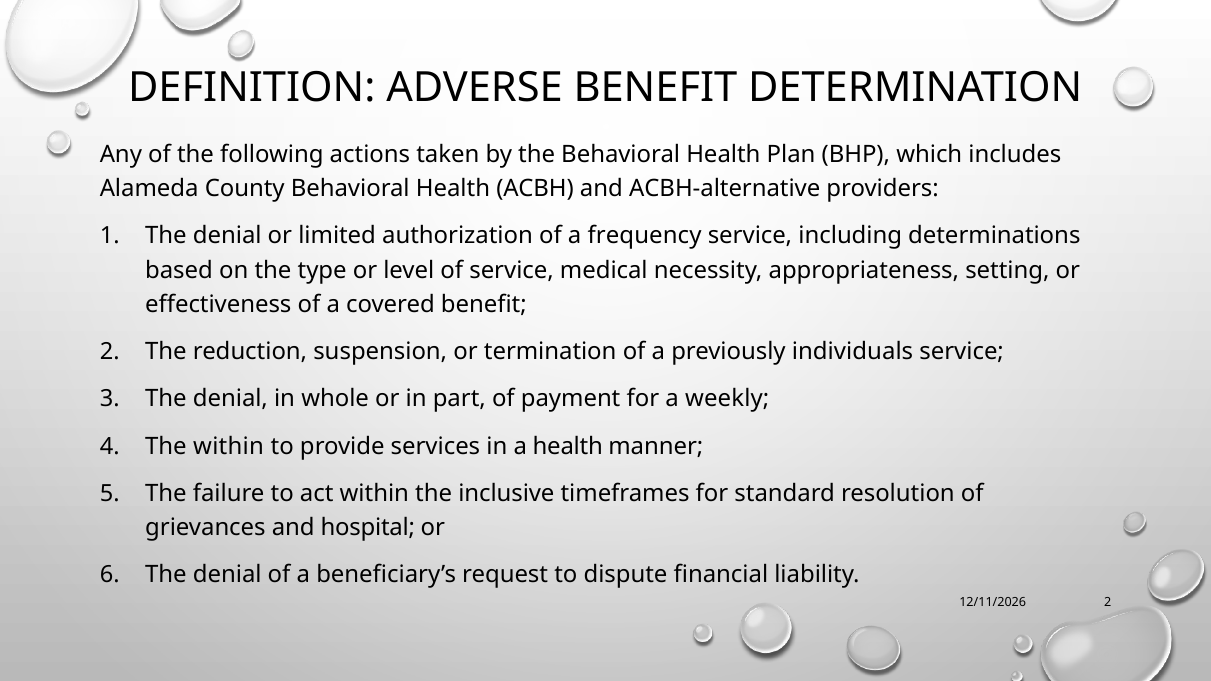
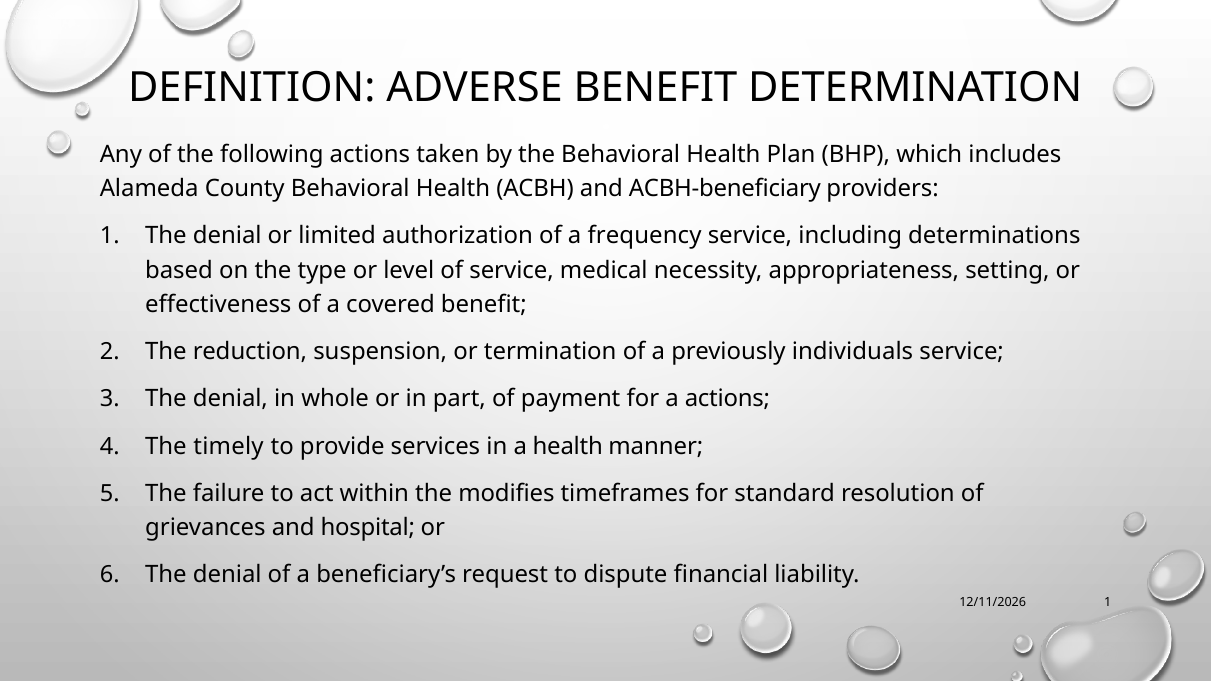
ACBH-alternative: ACBH-alternative -> ACBH-beneficiary (725, 189)
a weekly: weekly -> actions (727, 399)
The within: within -> timely (229, 446)
inclusive: inclusive -> modifies (506, 493)
2: 2 -> 1 (1108, 602)
